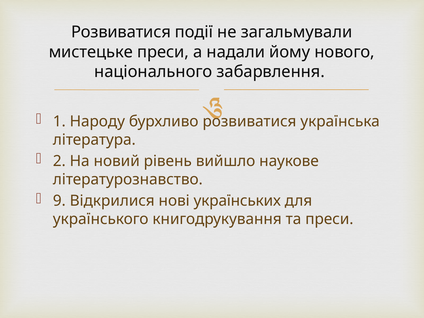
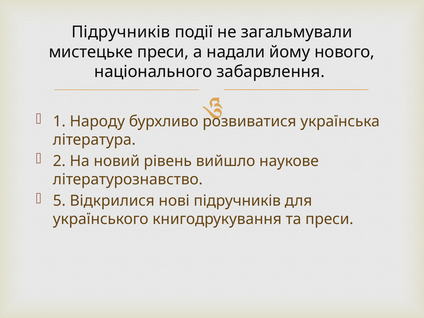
Розвиватися: Розвиватися -> Підручників (121, 32)
9: 9 -> 5 (59, 201)
нові українських: українських -> підручників (237, 201)
